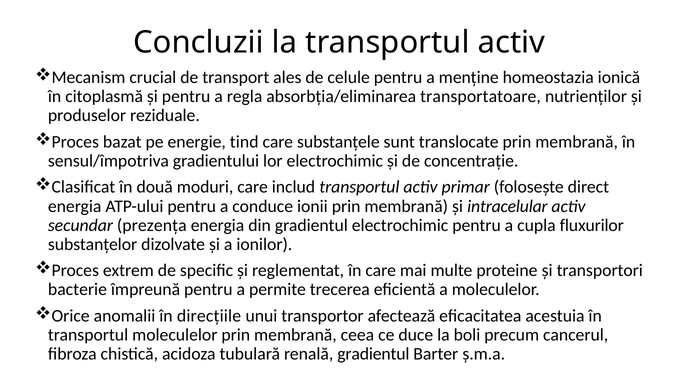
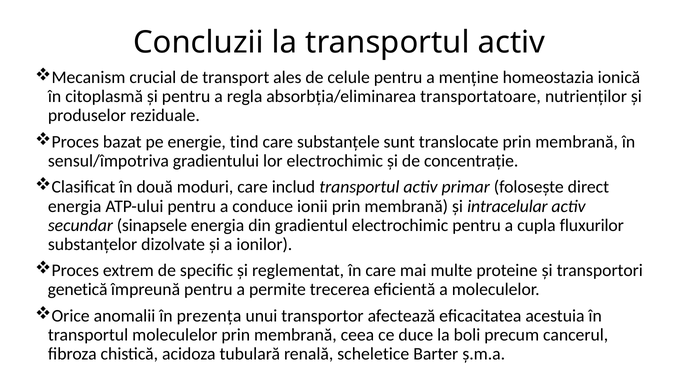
prezența: prezența -> sinapsele (152, 225)
bacterie: bacterie -> genetică (78, 290)
direcțiile: direcțiile -> prezența (209, 316)
renală gradientul: gradientul -> scheletice (373, 354)
